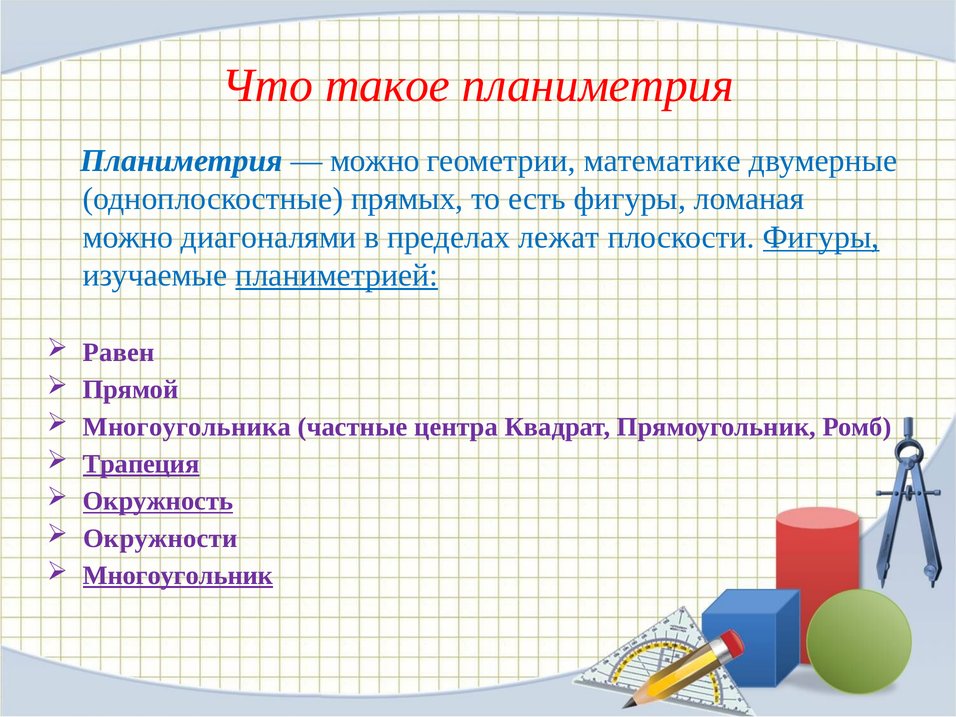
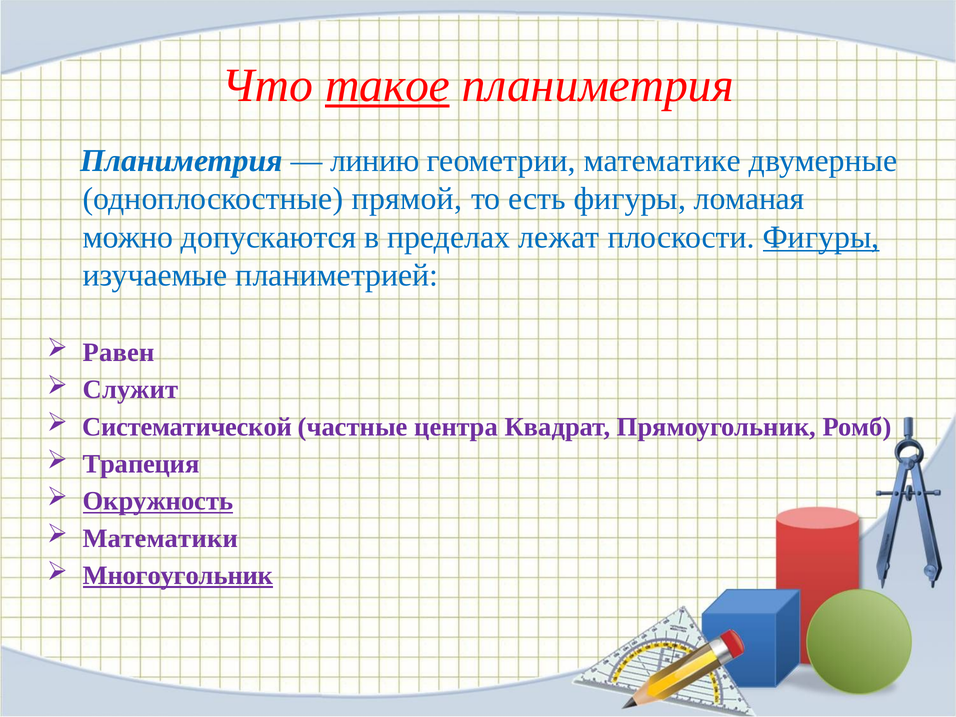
такое underline: none -> present (388, 85)
можно: можно -> линию (375, 161)
прямых: прямых -> прямой (407, 199)
диагоналями: диагоналями -> допускаются (269, 237)
планиметрией underline: present -> none (337, 275)
Прямой: Прямой -> Служит (130, 390)
Многоугольника: Многоугольника -> Систематической (187, 427)
Трапеция underline: present -> none (141, 464)
Окружности: Окружности -> Математики (160, 538)
